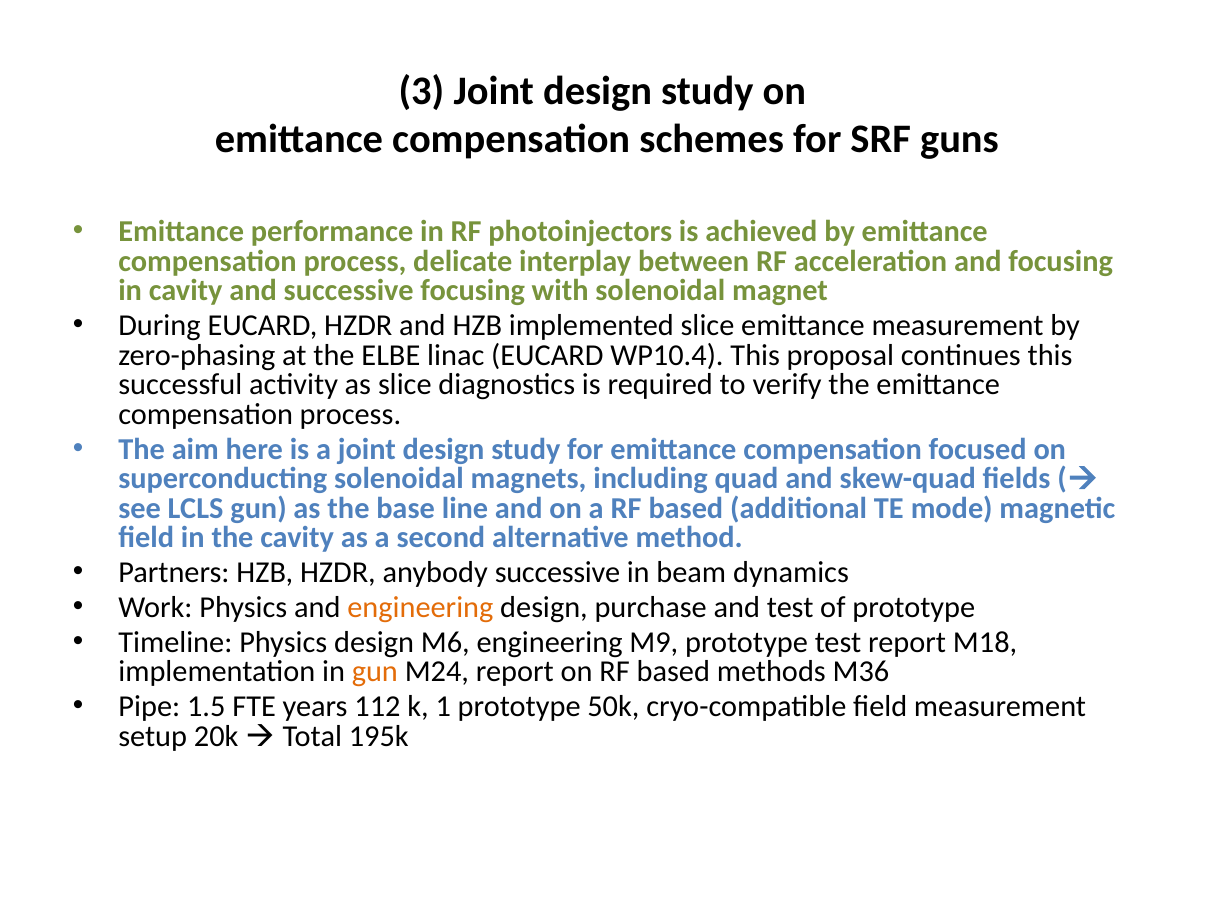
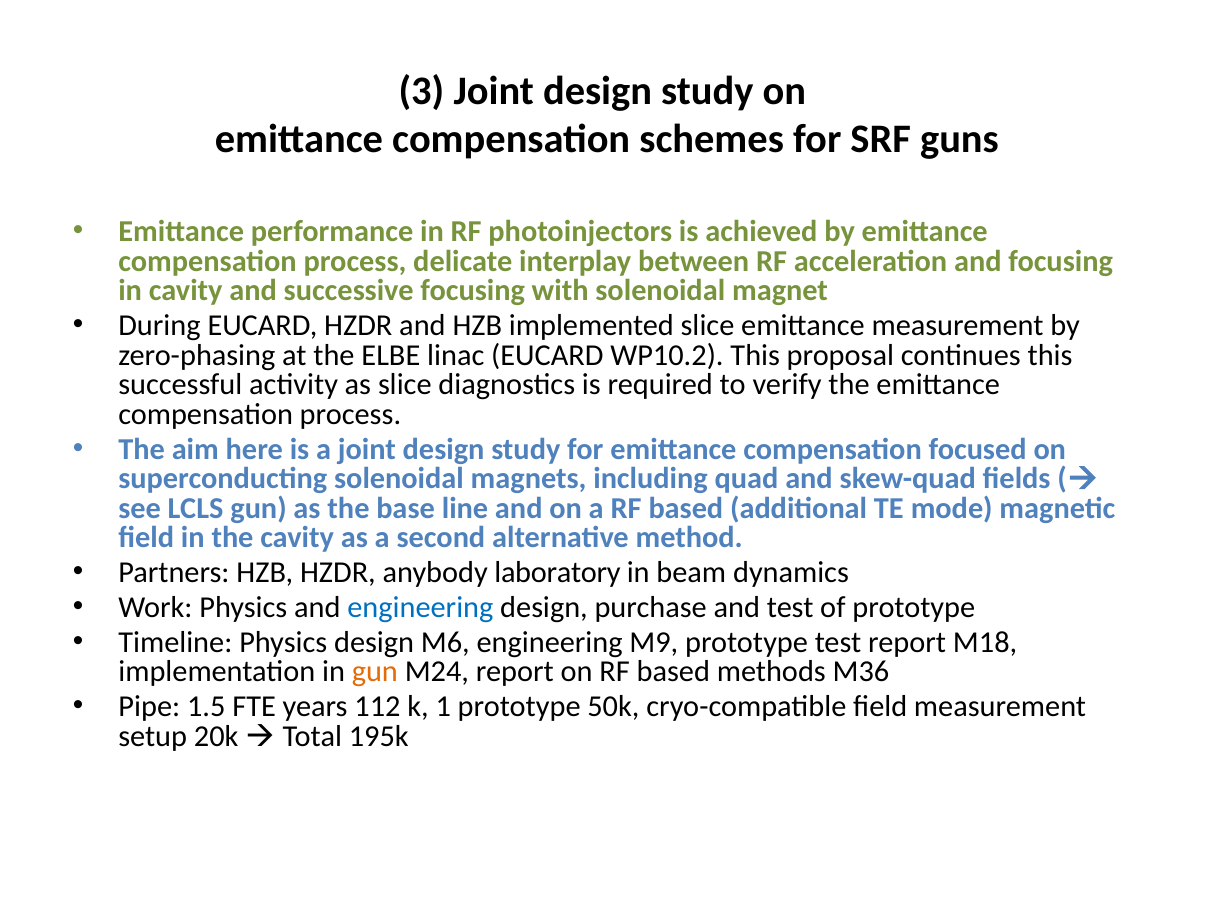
WP10.4: WP10.4 -> WP10.2 (667, 356)
anybody successive: successive -> laboratory (557, 573)
engineering colour: orange -> blue (420, 608)
